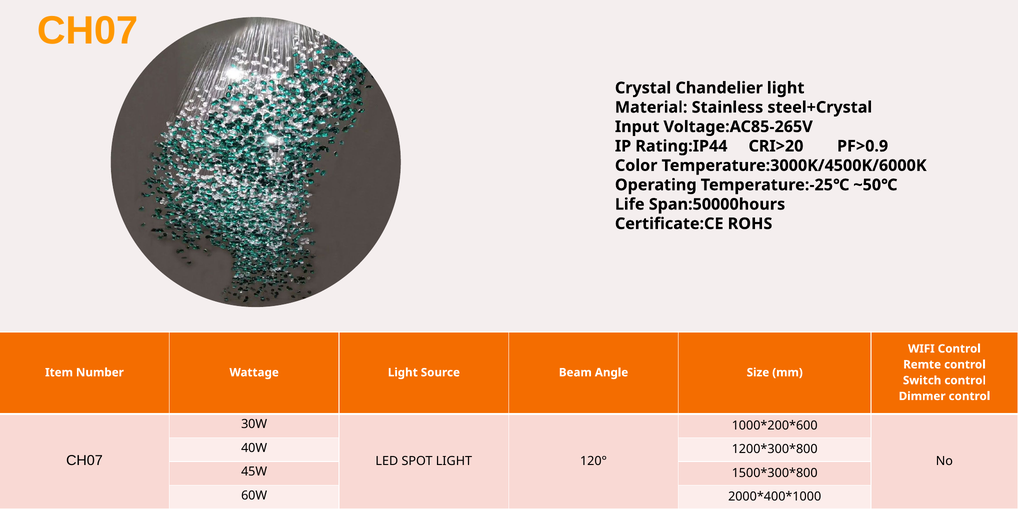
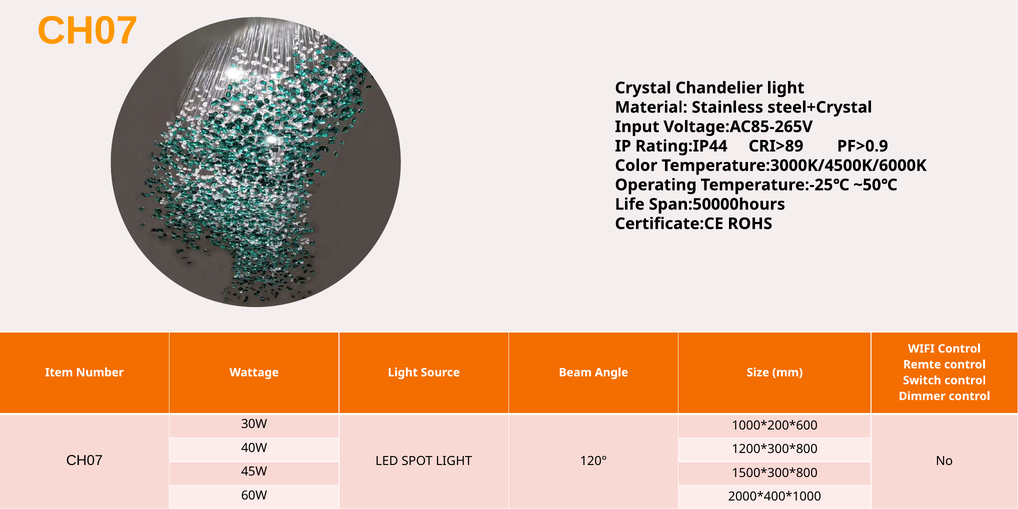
CRI>20: CRI>20 -> CRI>89 (776, 146)
